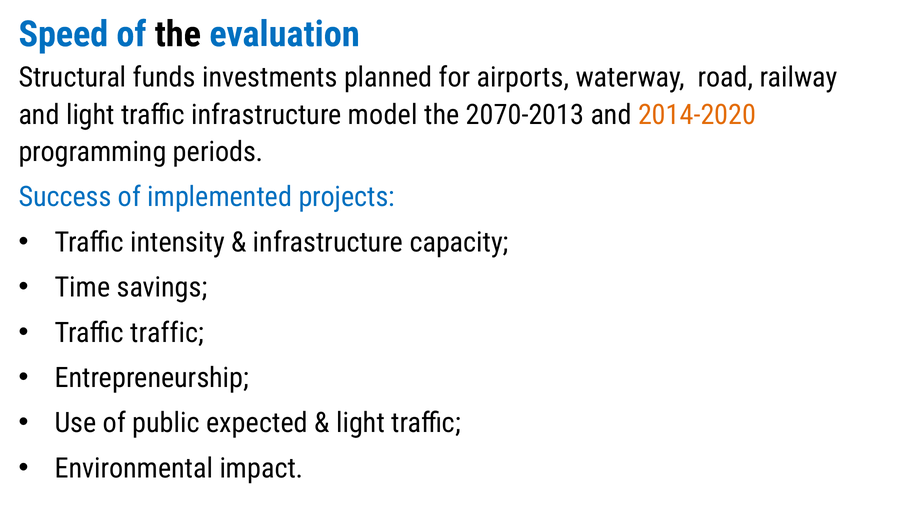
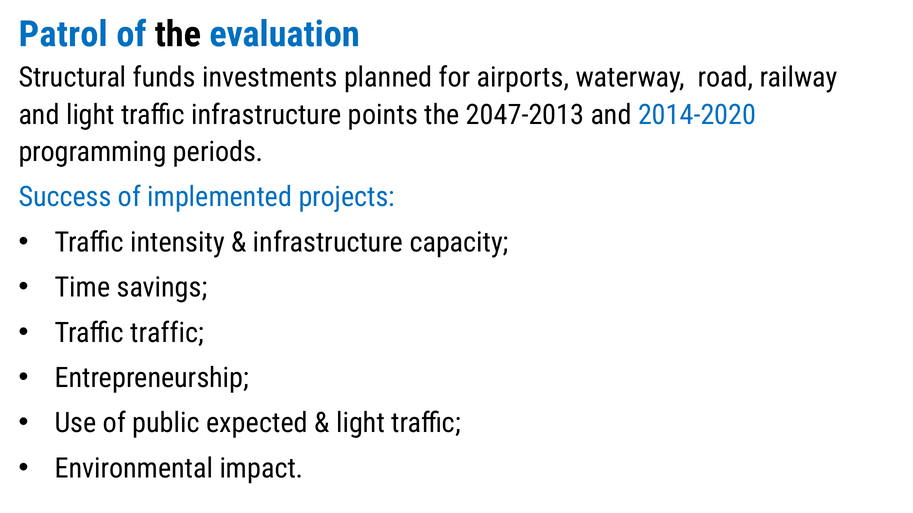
Speed: Speed -> Patrol (63, 34)
model: model -> points (383, 115)
2070-2013: 2070-2013 -> 2047-2013 (525, 115)
2014-2020 colour: orange -> blue (697, 115)
